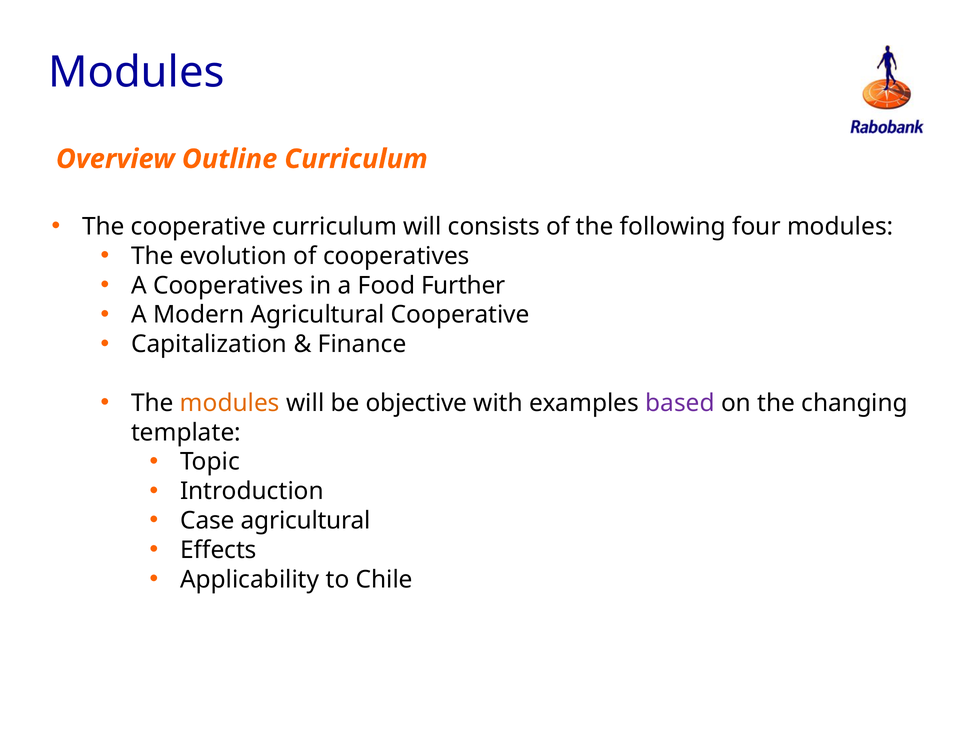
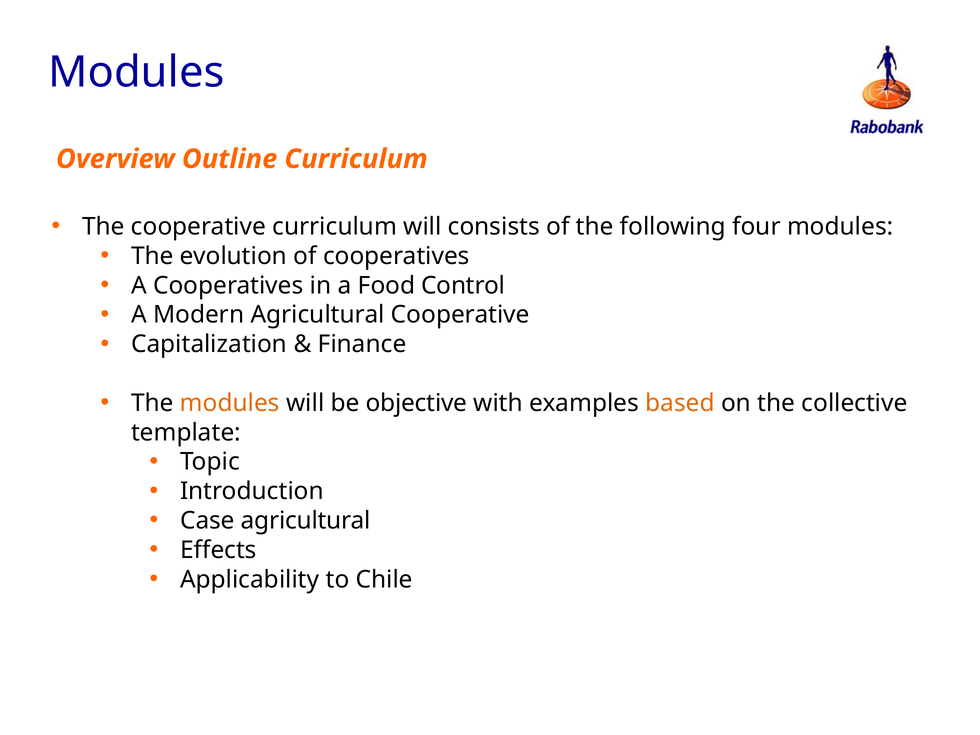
Further: Further -> Control (463, 285)
based colour: purple -> orange (680, 403)
changing: changing -> collective (854, 403)
